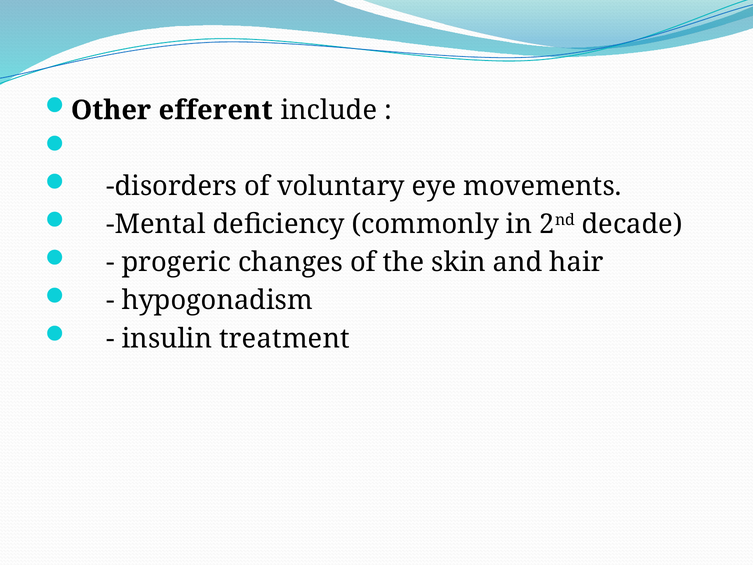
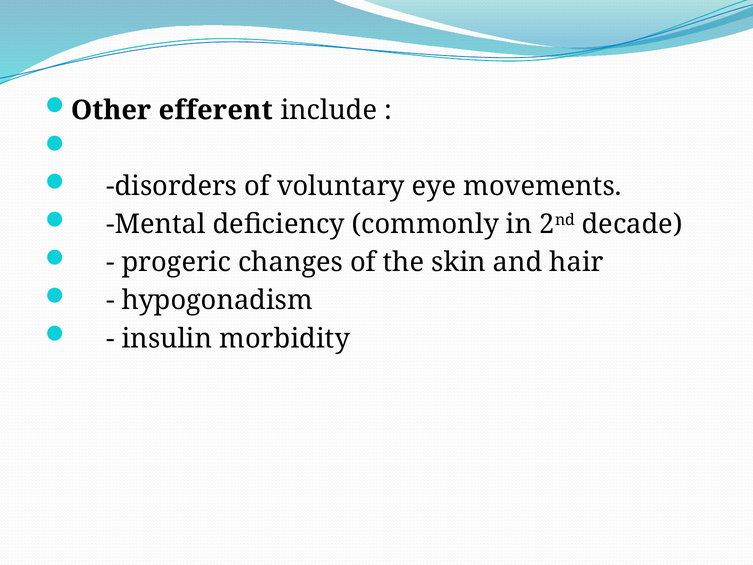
treatment: treatment -> morbidity (285, 338)
